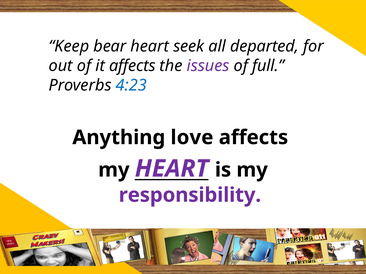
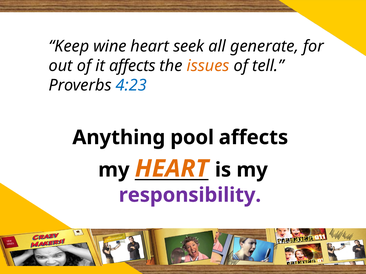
bear: bear -> wine (110, 46)
departed: departed -> generate (264, 46)
issues colour: purple -> orange (208, 66)
full: full -> tell (268, 66)
love: love -> pool (192, 138)
HEART colour: purple -> orange (172, 169)
